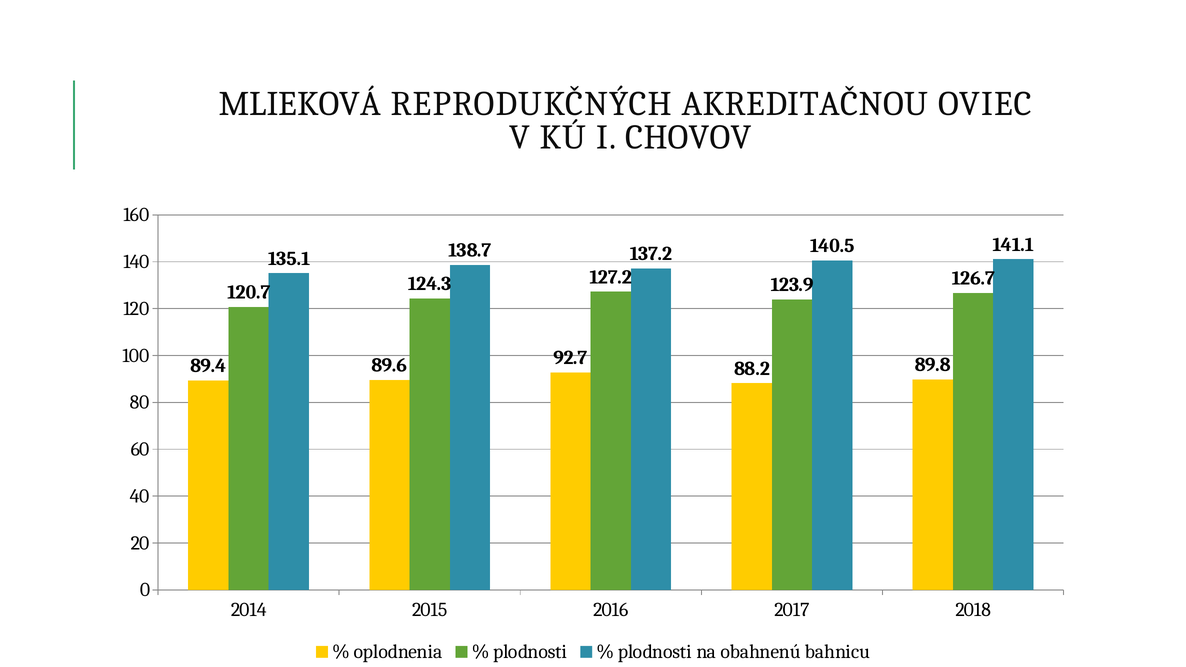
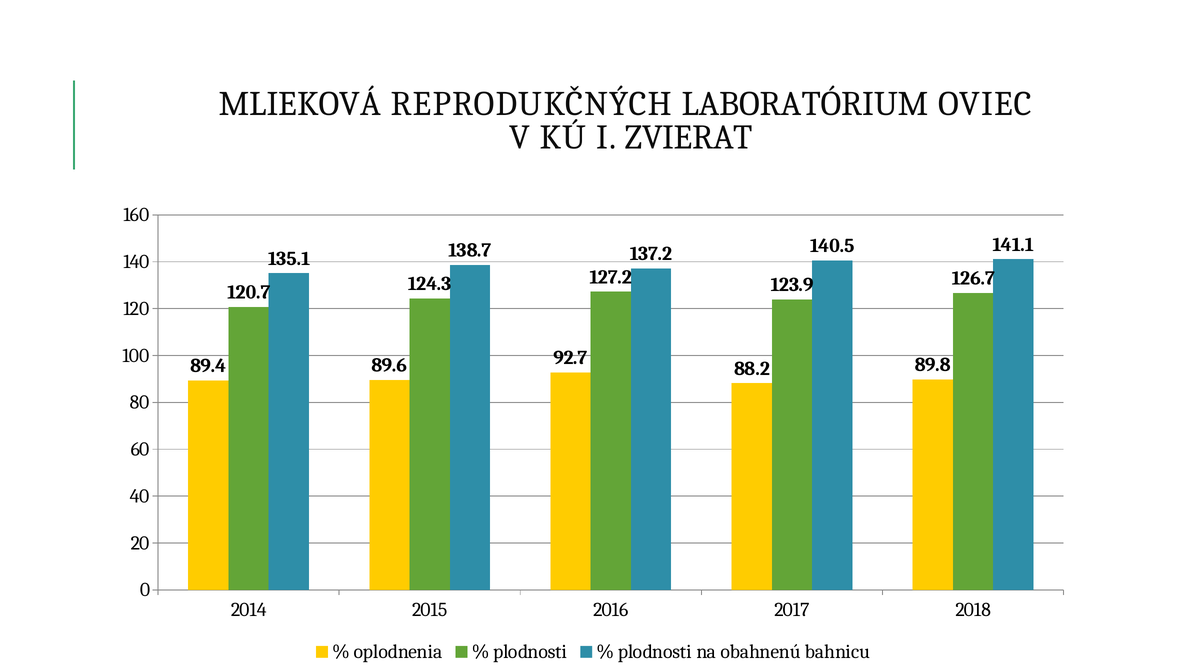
AKREDITAČNOU: AKREDITAČNOU -> LABORATÓRIUM (805, 104)
CHOVOV: CHOVOV -> ZVIERAT (689, 137)
